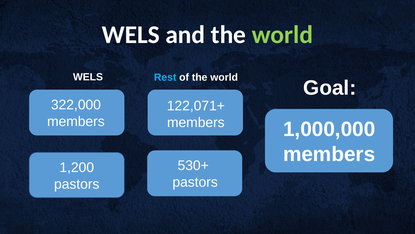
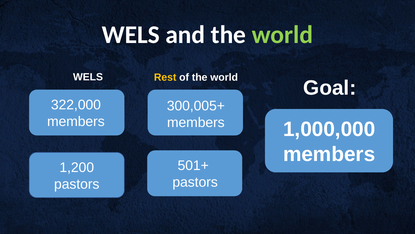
Rest colour: light blue -> yellow (165, 77)
122,071+: 122,071+ -> 300,005+ (196, 106)
530+: 530+ -> 501+ (193, 165)
